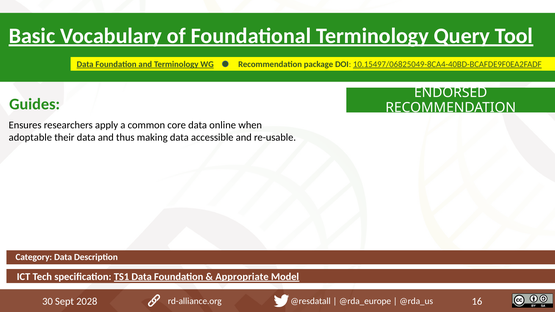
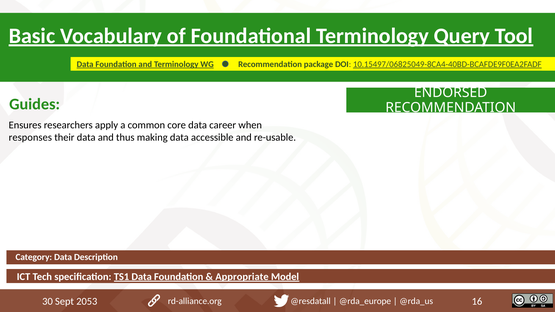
online: online -> career (223, 125)
adoptable: adoptable -> responses (30, 138)
2028: 2028 -> 2053 (87, 302)
